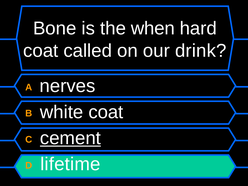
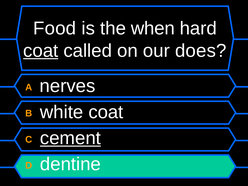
Bone: Bone -> Food (55, 28)
coat underline: none -> present (41, 51)
drink: drink -> does (201, 51)
lifetime: lifetime -> dentine (70, 164)
